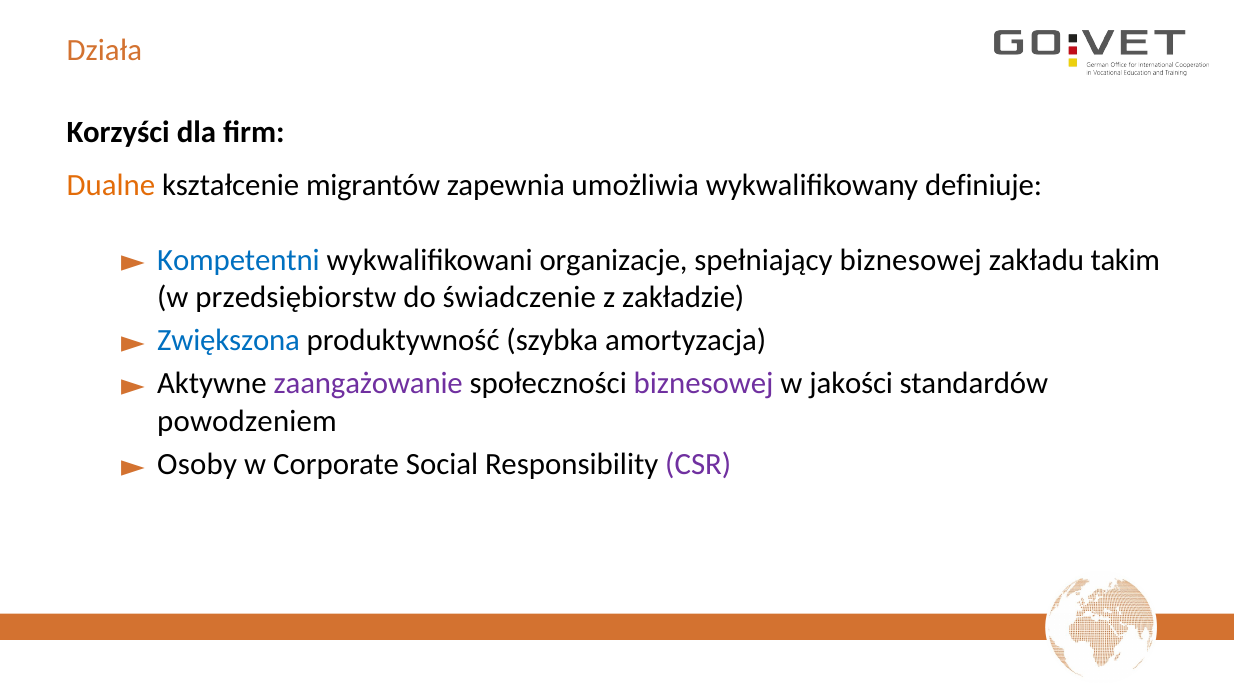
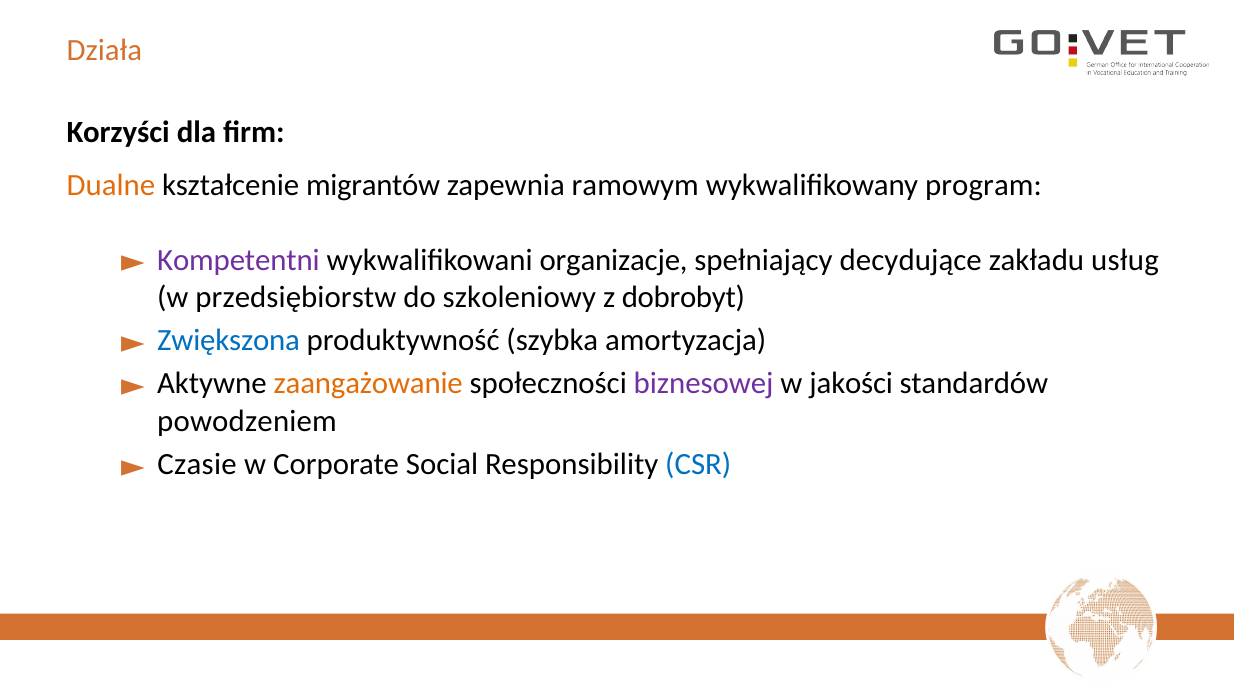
umożliwia: umożliwia -> ramowym (635, 185)
definiuje: definiuje -> program (983, 185)
Kompetentni colour: blue -> purple (238, 260)
spełniający biznesowej: biznesowej -> decydujące (911, 260)
takim: takim -> usług (1125, 260)
świadczenie: świadczenie -> szkoleniowy (519, 297)
zakładzie: zakładzie -> dobrobyt (683, 297)
zaangażowanie colour: purple -> orange (368, 384)
Osoby: Osoby -> Czasie (197, 464)
CSR colour: purple -> blue (698, 464)
